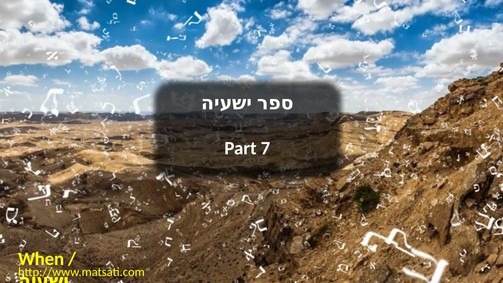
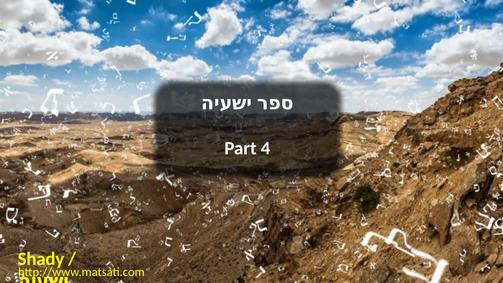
7: 7 -> 4 (266, 148)
When: When -> Shady (41, 259)
